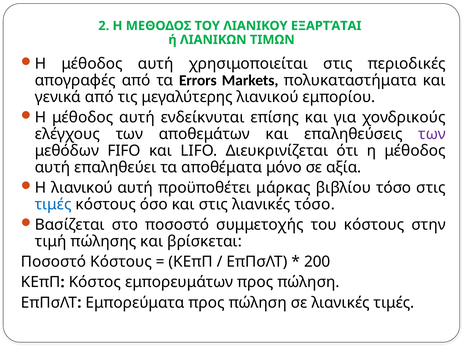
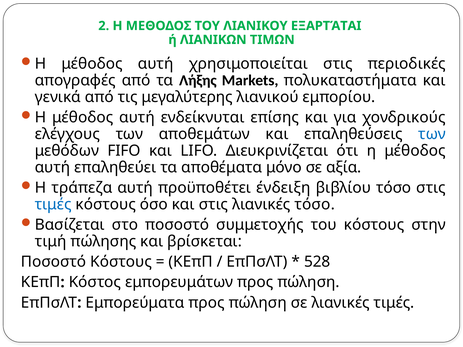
Errors: Errors -> Λήξης (198, 80)
των colour: purple -> blue (432, 134)
Η λιανικού: λιανικού -> τράπεζα (82, 188)
μάρκας: μάρκας -> ένδειξη (283, 188)
200: 200 -> 528 (317, 262)
